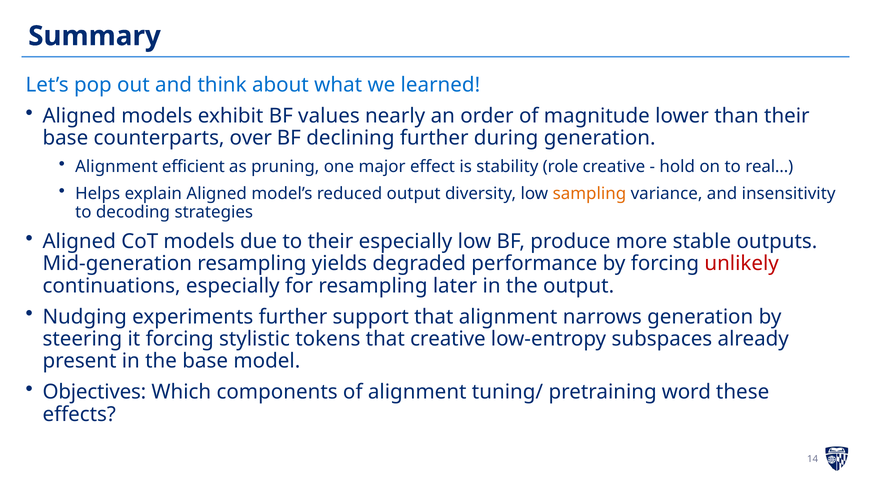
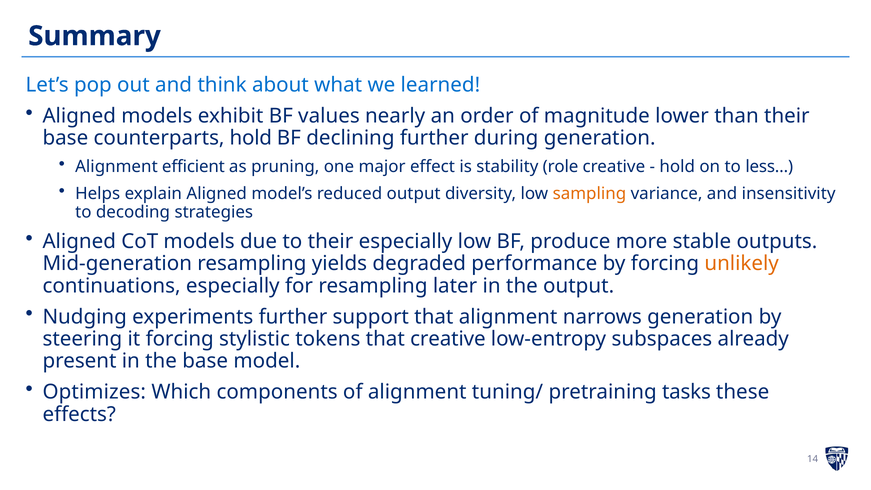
counterparts over: over -> hold (251, 138)
real…: real… -> less… (769, 167)
unlikely colour: red -> orange (742, 264)
Objectives: Objectives -> Optimizes (94, 392)
word: word -> tasks (686, 392)
